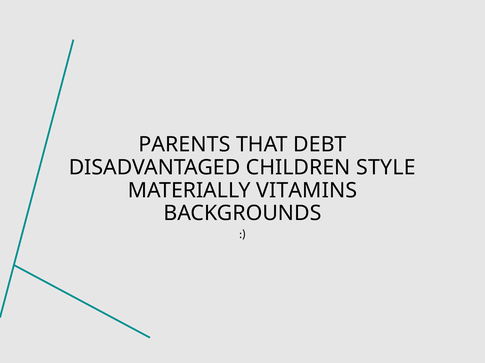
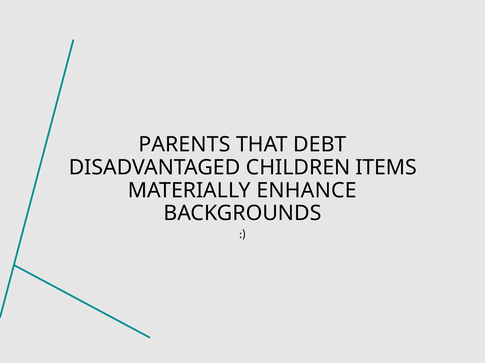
STYLE: STYLE -> ITEMS (386, 168)
VITAMINS: VITAMINS -> ENHANCE (307, 191)
